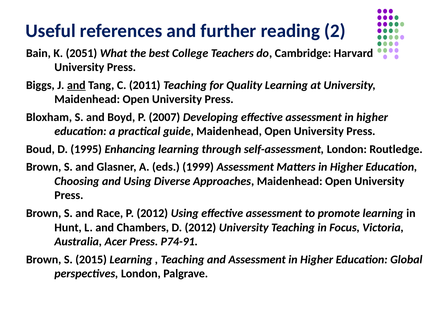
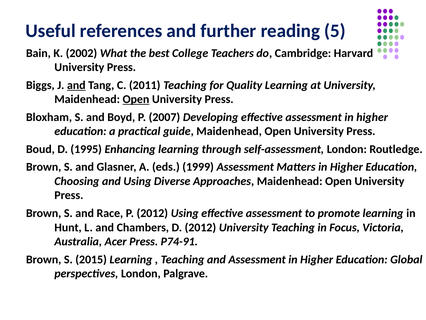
2: 2 -> 5 (335, 31)
2051: 2051 -> 2002 (81, 53)
Open underline: none -> present (136, 99)
